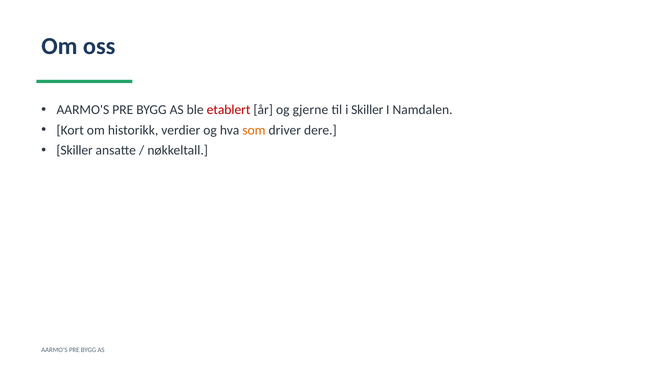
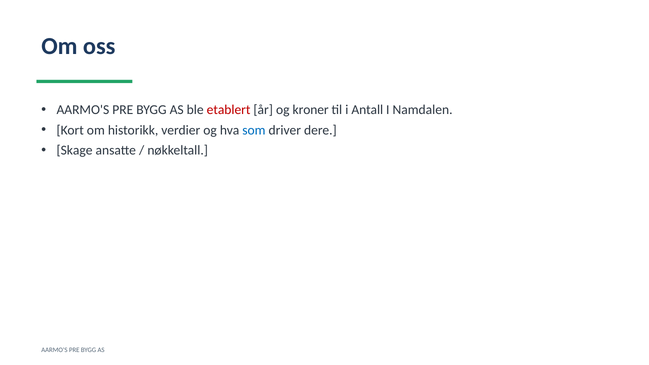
gjerne: gjerne -> kroner (311, 110)
i Skiller: Skiller -> Antall (367, 110)
som colour: orange -> blue (254, 130)
Skiller: Skiller -> Skage (75, 151)
